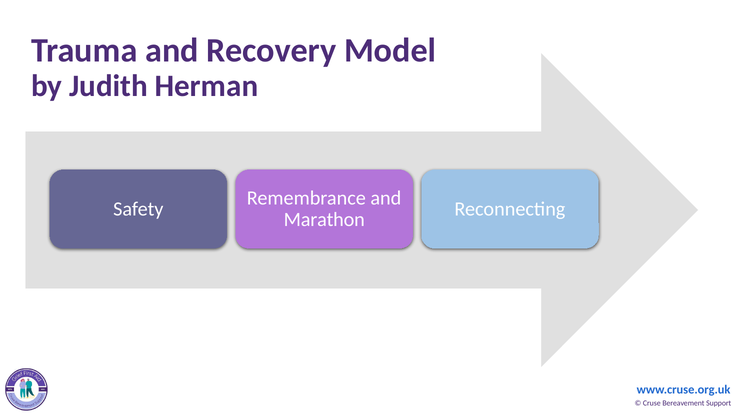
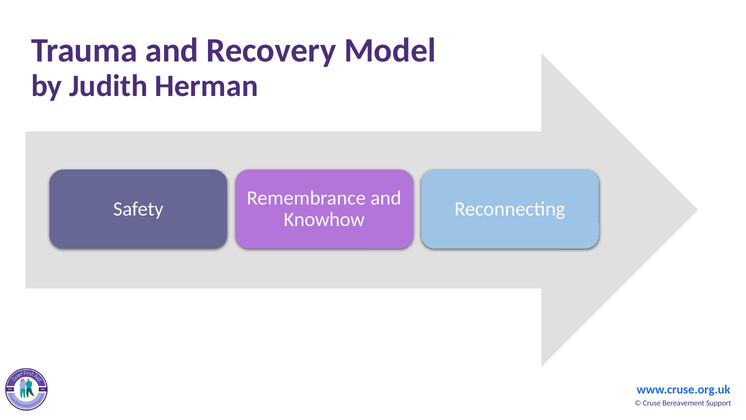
Marathon: Marathon -> Knowhow (324, 220)
